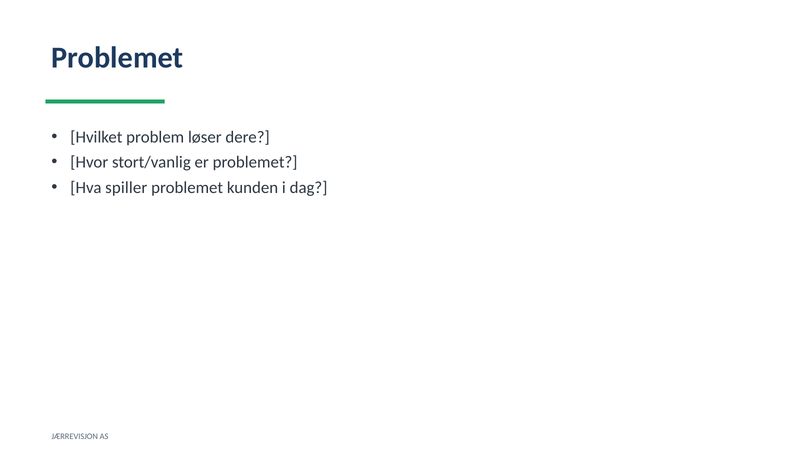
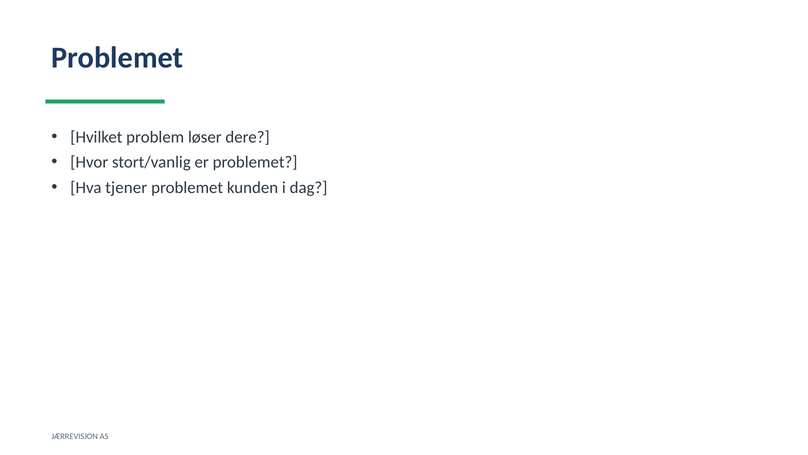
spiller: spiller -> tjener (126, 187)
